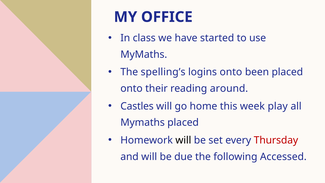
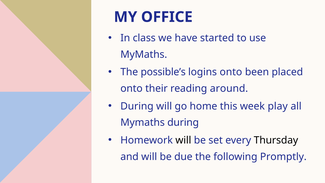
spelling’s: spelling’s -> possible’s (163, 72)
Castles: Castles -> During (137, 106)
Mymaths placed: placed -> during (183, 122)
Thursday colour: red -> black (276, 140)
Accessed: Accessed -> Promptly (283, 156)
